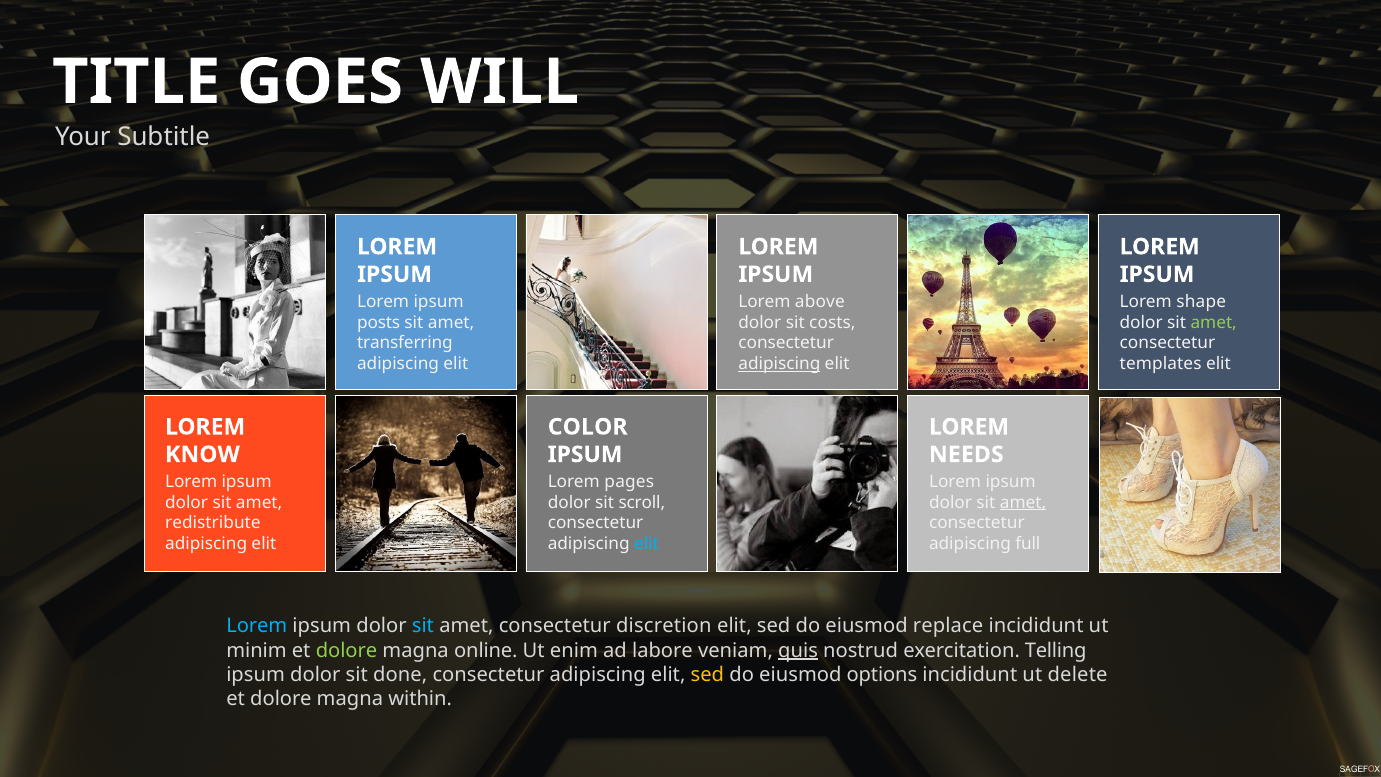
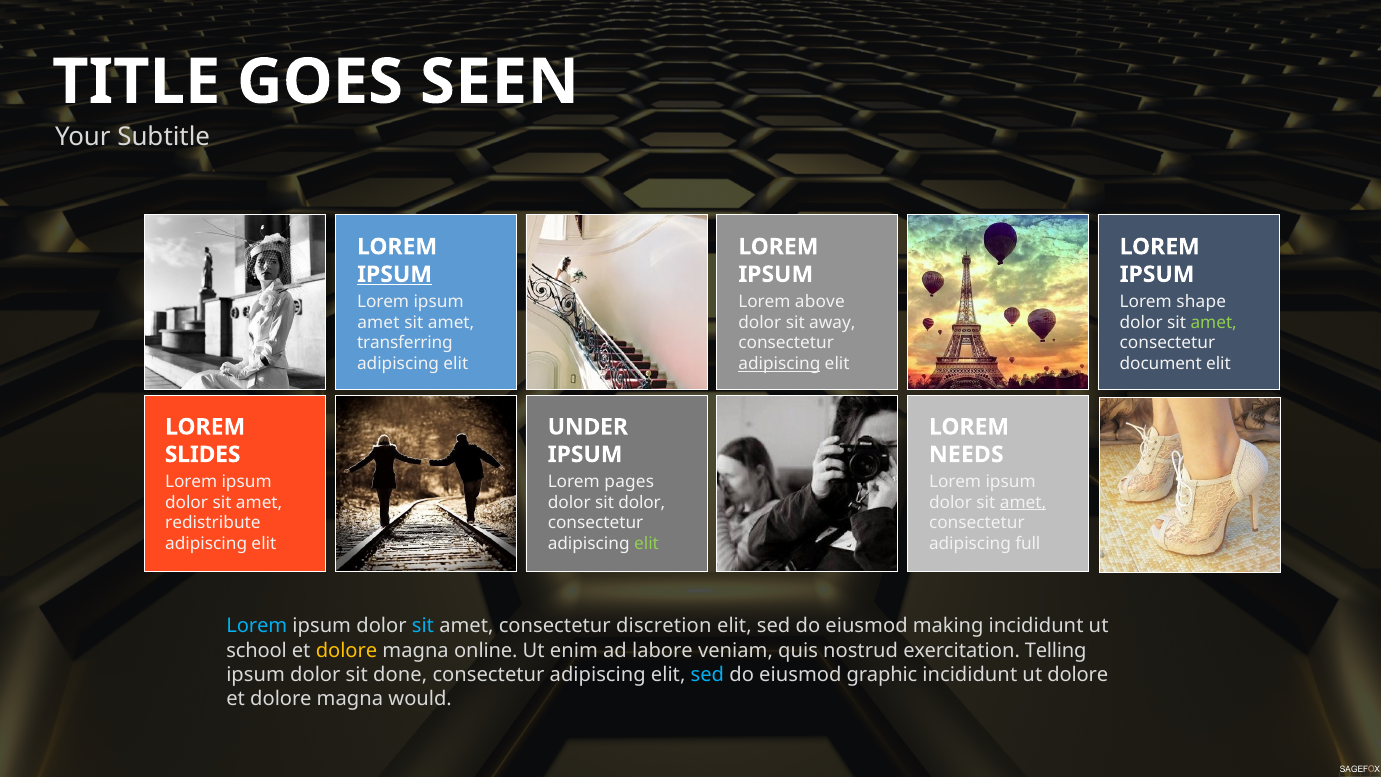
WILL: WILL -> SEEN (500, 82)
IPSUM underline: none -> present (394, 274)
posts: posts -> amet (378, 322)
costs: costs -> away (832, 322)
templates: templates -> document (1161, 364)
COLOR: COLOR -> UNDER (588, 427)
KNOW: KNOW -> SLIDES (203, 454)
sit scroll: scroll -> dolor (642, 502)
elit colour: light blue -> light green (647, 544)
replace: replace -> making (948, 626)
minim: minim -> school (257, 650)
dolore colour: light green -> yellow (347, 650)
quis underline: present -> none (798, 650)
sed colour: yellow -> light blue (707, 674)
options: options -> graphic (882, 674)
ut delete: delete -> dolore (1078, 674)
within: within -> would (420, 699)
